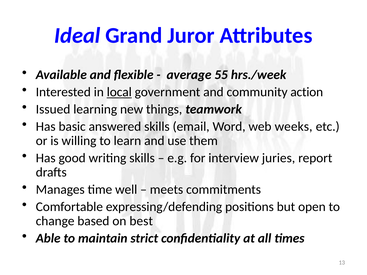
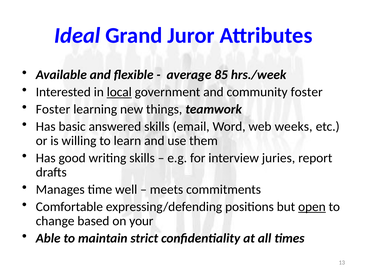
55: 55 -> 85 (221, 75)
community action: action -> foster (307, 92)
Issued: Issued -> Foster (53, 109)
open underline: none -> present (312, 207)
best: best -> your (141, 221)
